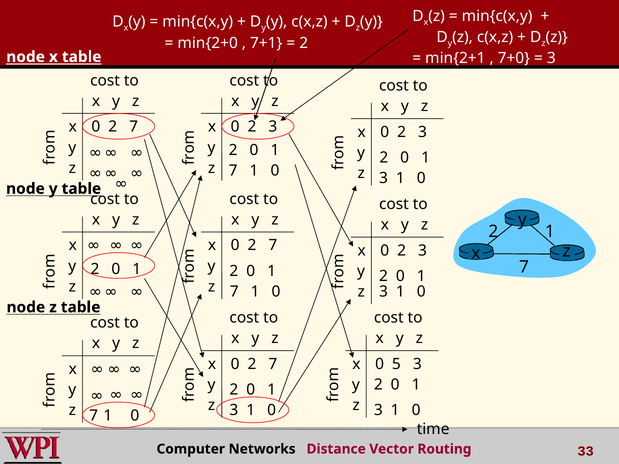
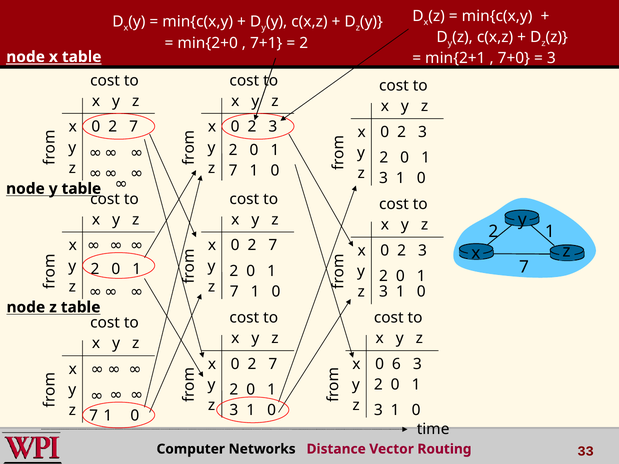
5: 5 -> 6 (396, 364)
